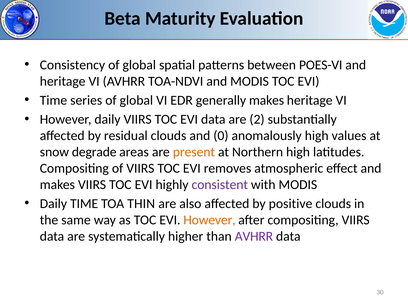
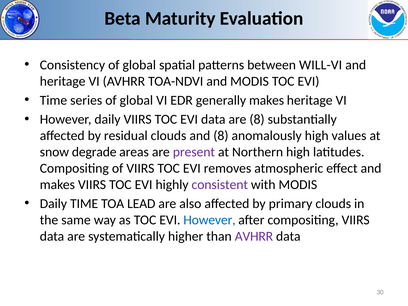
POES-VI: POES-VI -> WILL-VI (321, 65)
are 2: 2 -> 8 (257, 119)
and 0: 0 -> 8 (221, 136)
present colour: orange -> purple (194, 152)
THIN: THIN -> LEAD (141, 204)
positive: positive -> primary (291, 204)
However colour: orange -> blue (209, 220)
